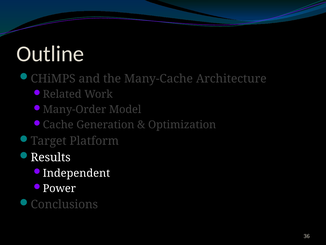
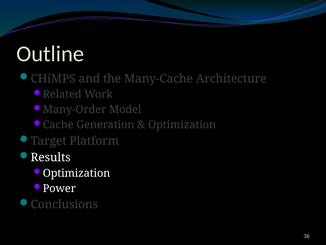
Independent: Independent -> Optimization (76, 173)
